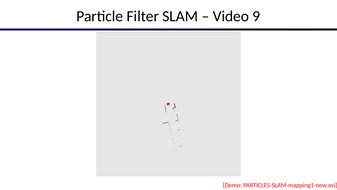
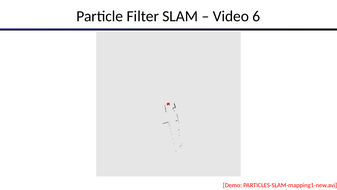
9: 9 -> 6 (256, 16)
